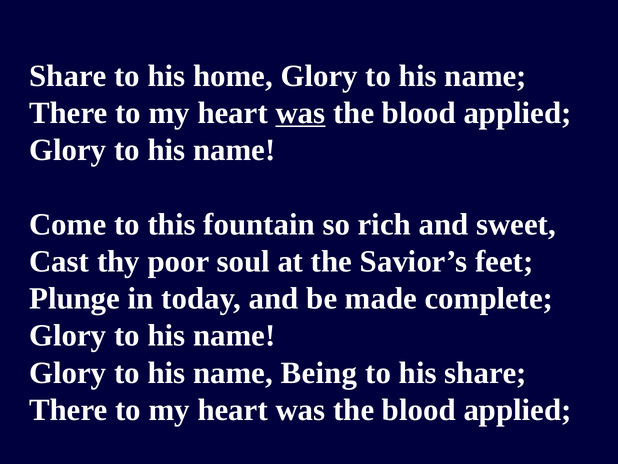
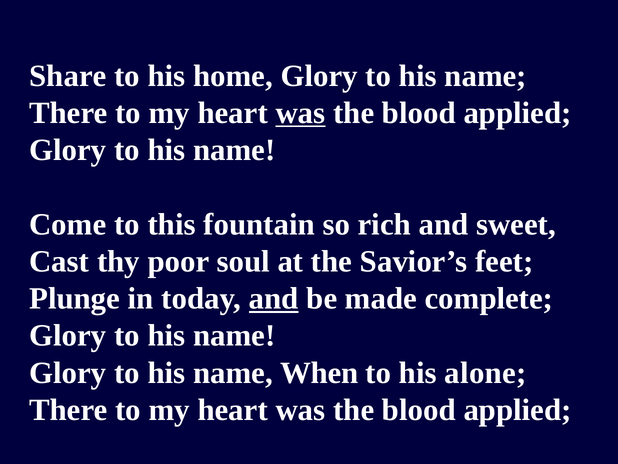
and underline: none -> present (274, 298)
Being: Being -> When (319, 372)
his share: share -> alone (485, 372)
